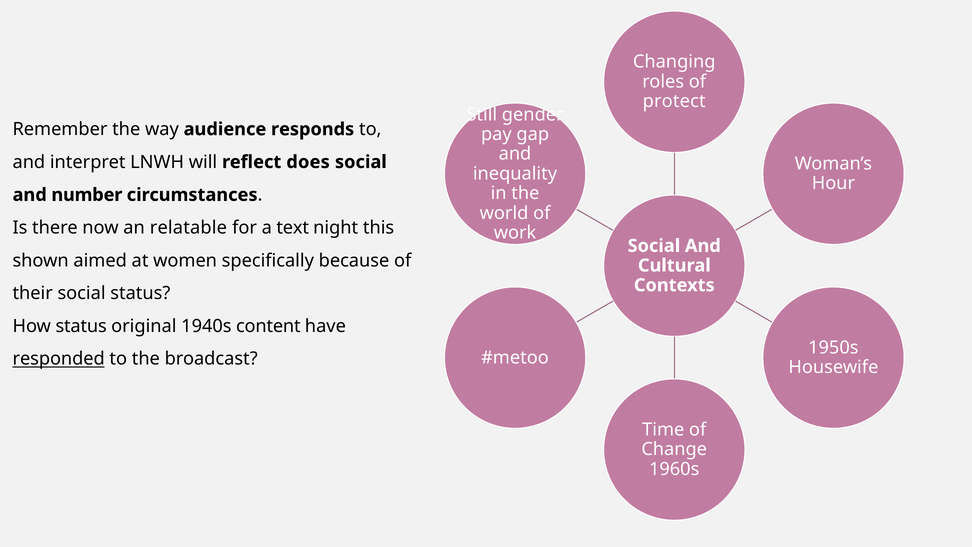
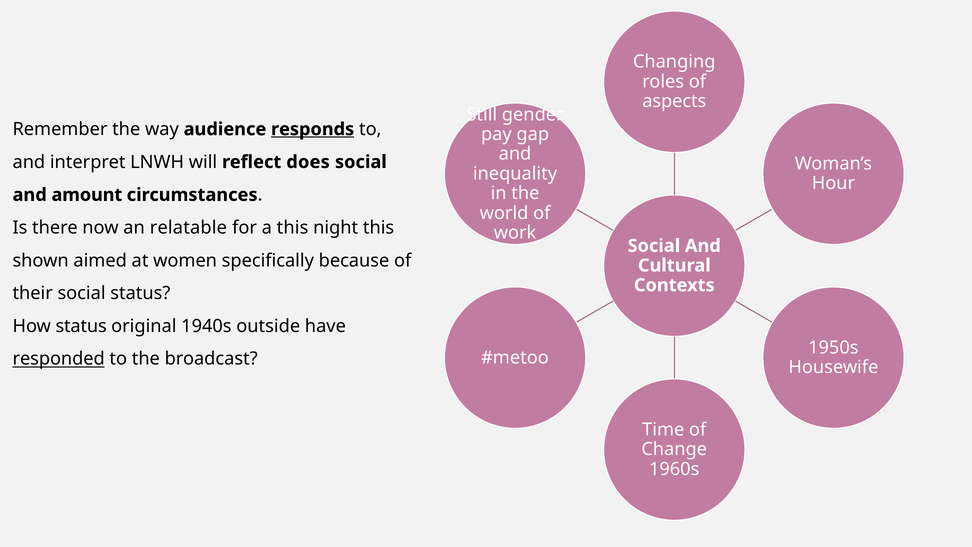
protect: protect -> aspects (674, 101)
responds underline: none -> present (313, 129)
number: number -> amount (87, 195)
a text: text -> this (293, 228)
content: content -> outside (268, 326)
